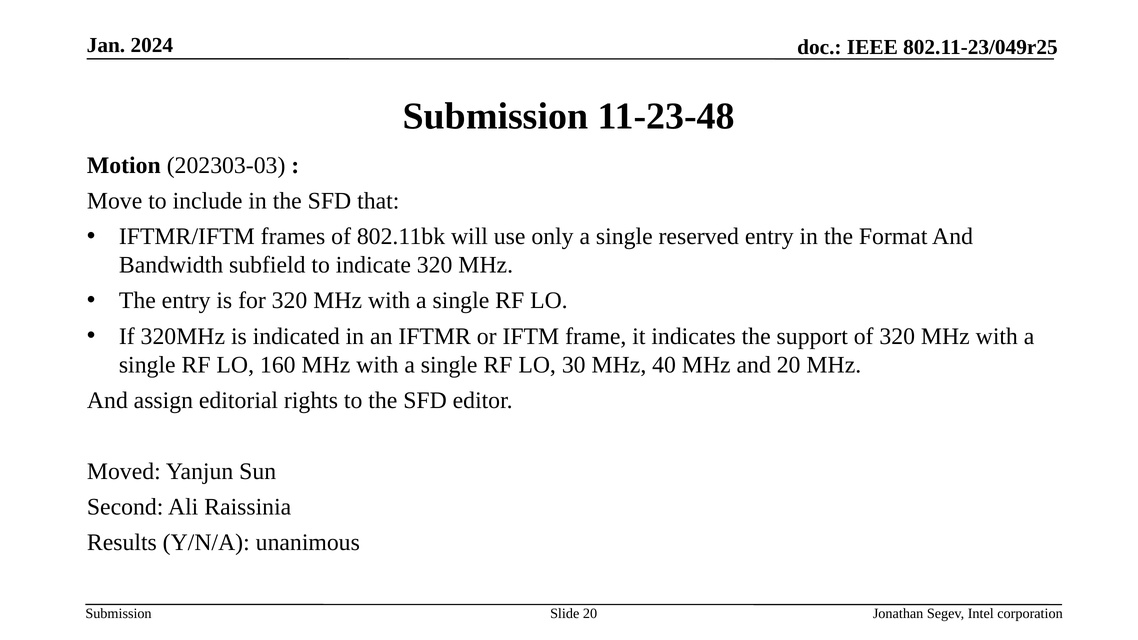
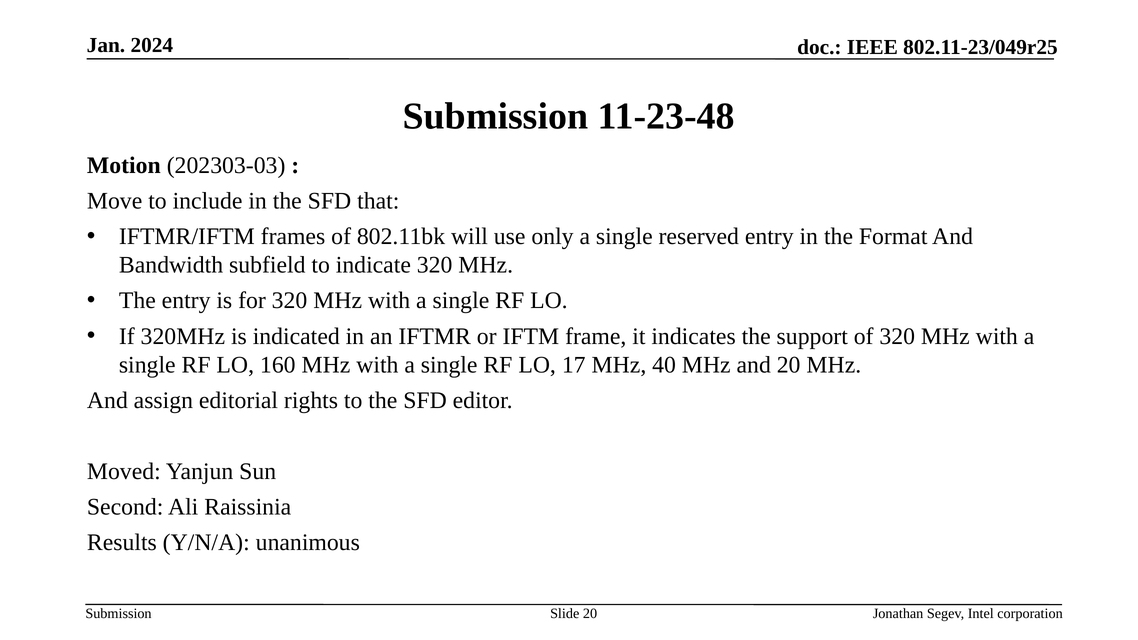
30: 30 -> 17 (574, 365)
